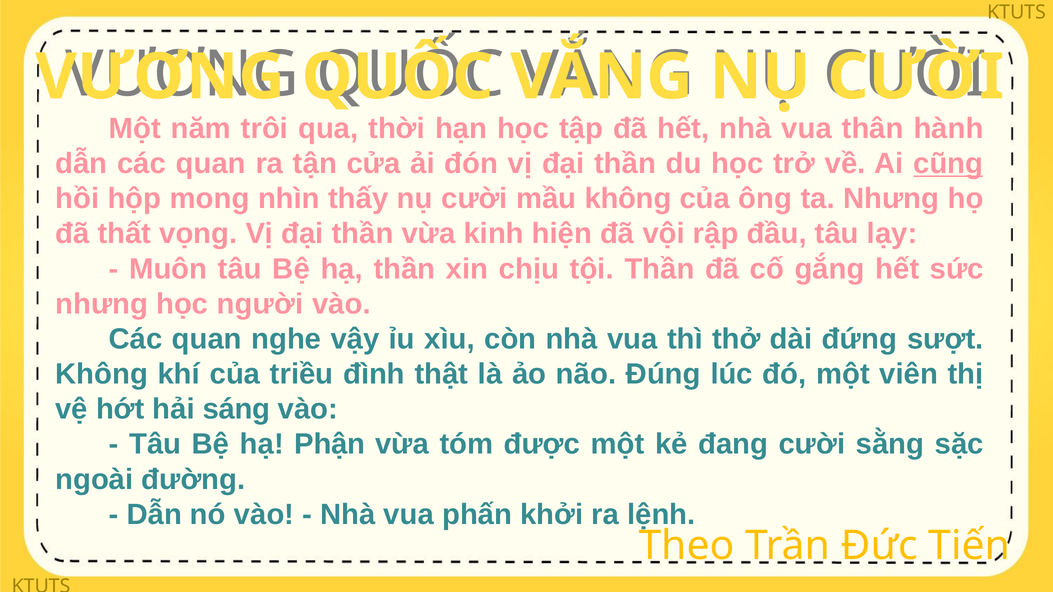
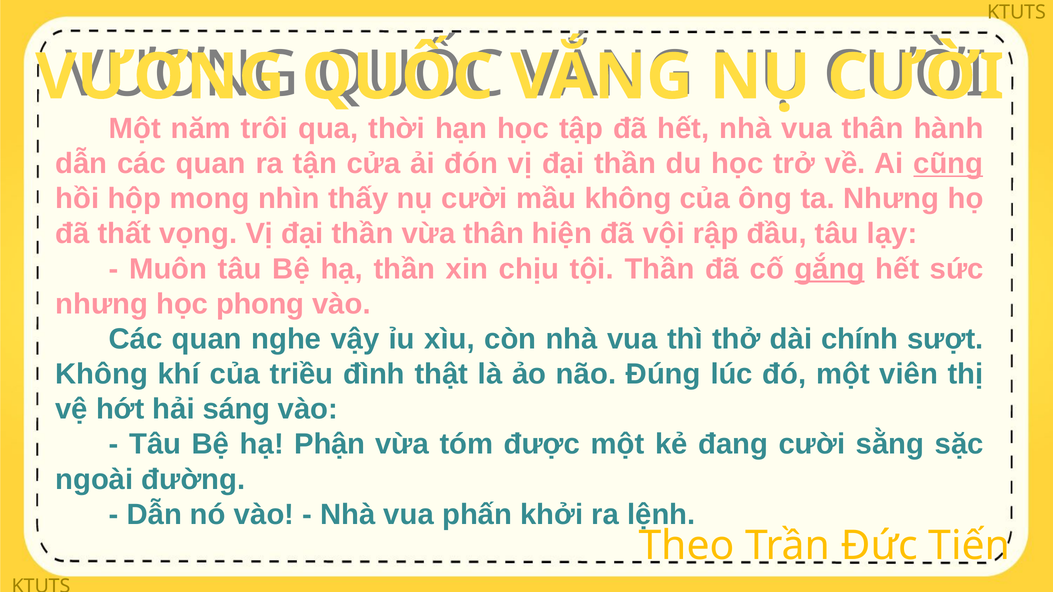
vừa kinh: kinh -> thân (494, 234)
gắng underline: none -> present (830, 269)
người: người -> phong (260, 304)
đứng: đứng -> chính (860, 339)
